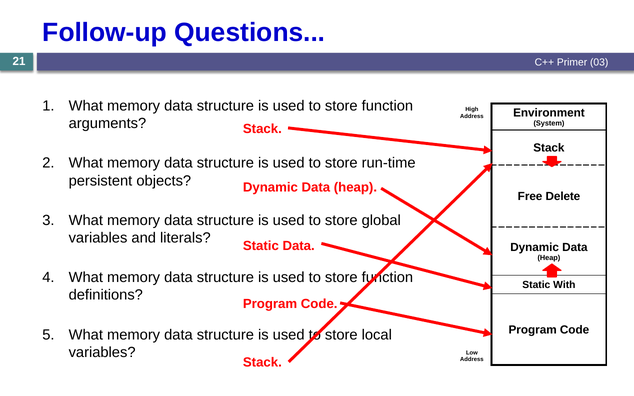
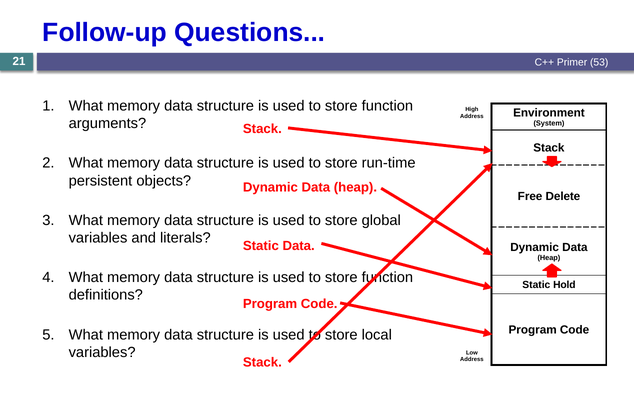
03: 03 -> 53 (599, 62)
With: With -> Hold (564, 285)
